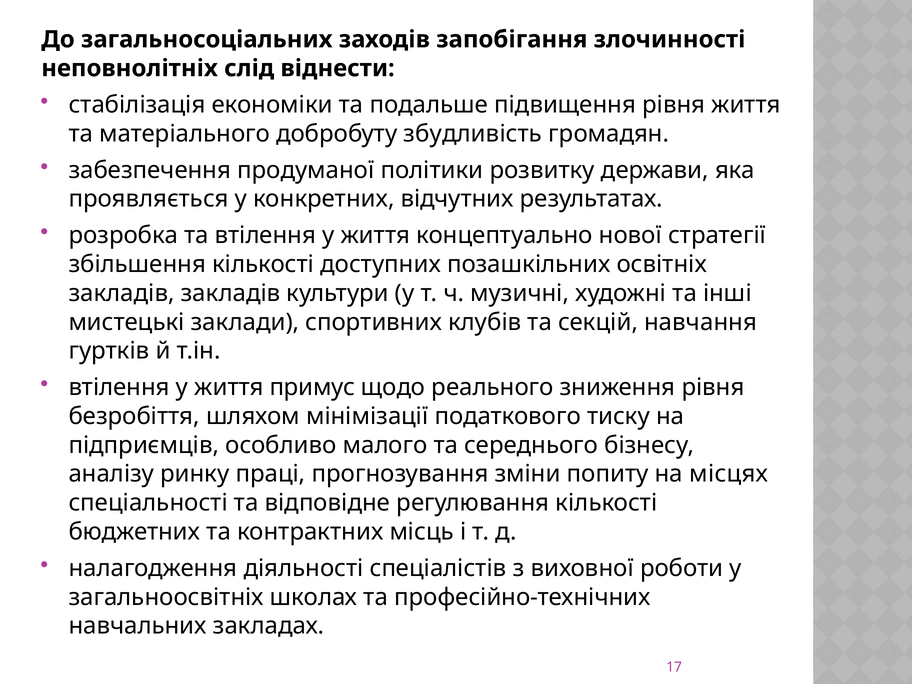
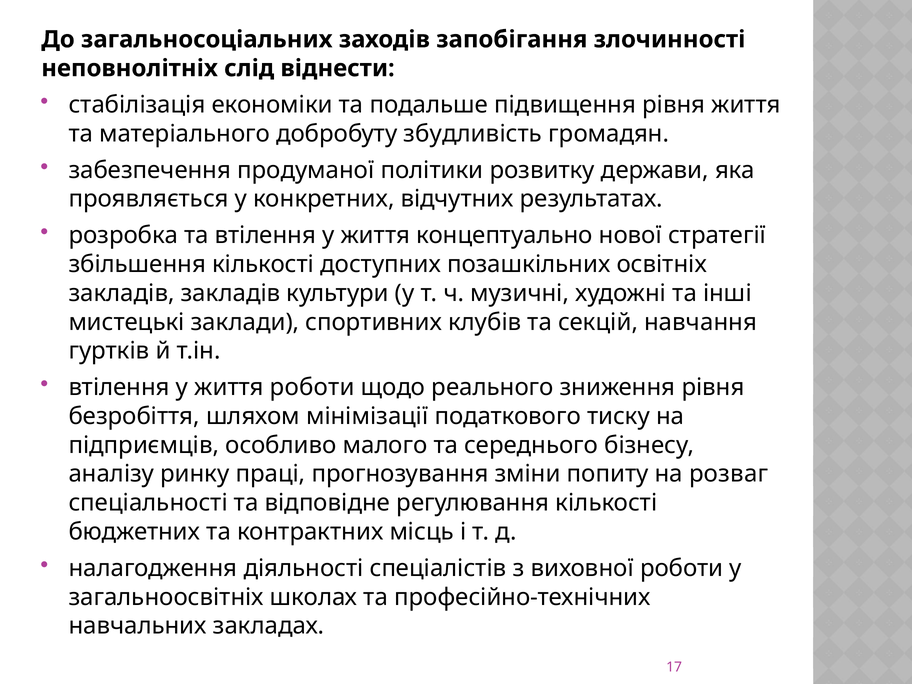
життя примус: примус -> роботи (312, 387)
місцях: місцях -> розваг (729, 474)
